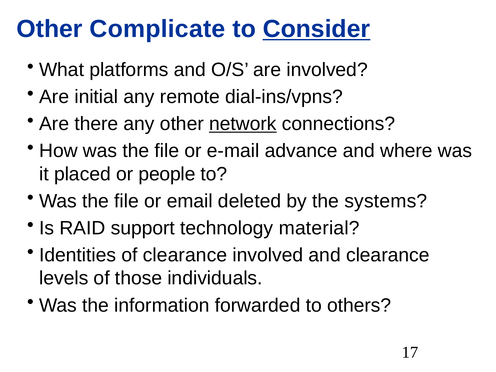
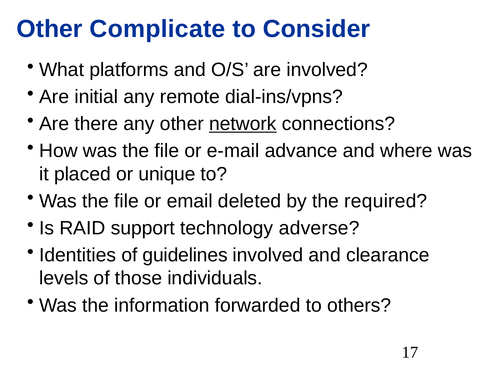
Consider underline: present -> none (317, 29)
people: people -> unique (167, 174)
systems: systems -> required (386, 201)
material: material -> adverse (319, 228)
of clearance: clearance -> guidelines (185, 255)
